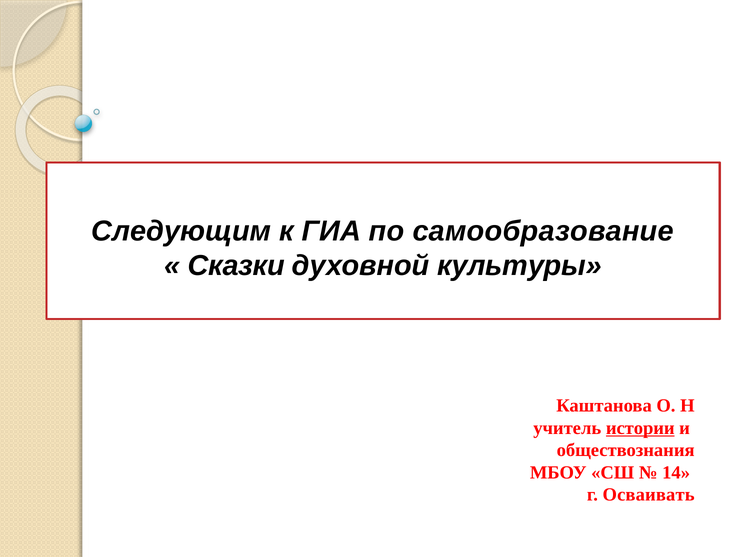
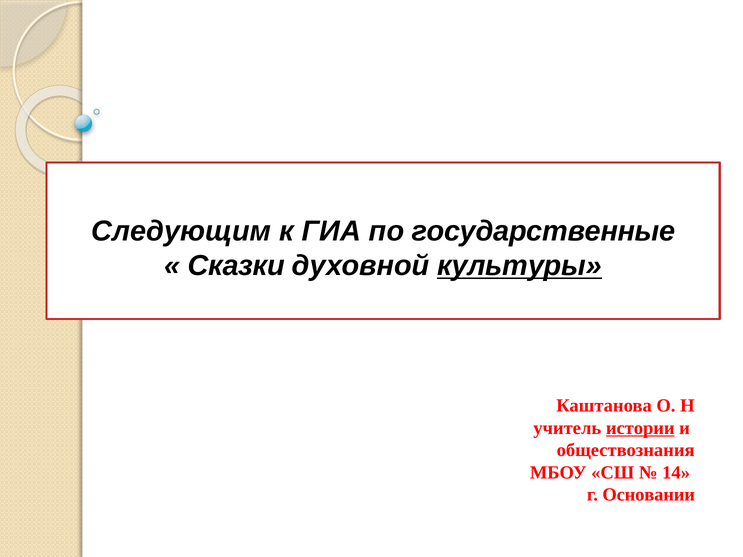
самообразование: самообразование -> государственные (544, 231)
культуры underline: none -> present (520, 266)
Осваивать: Осваивать -> Основании (649, 495)
